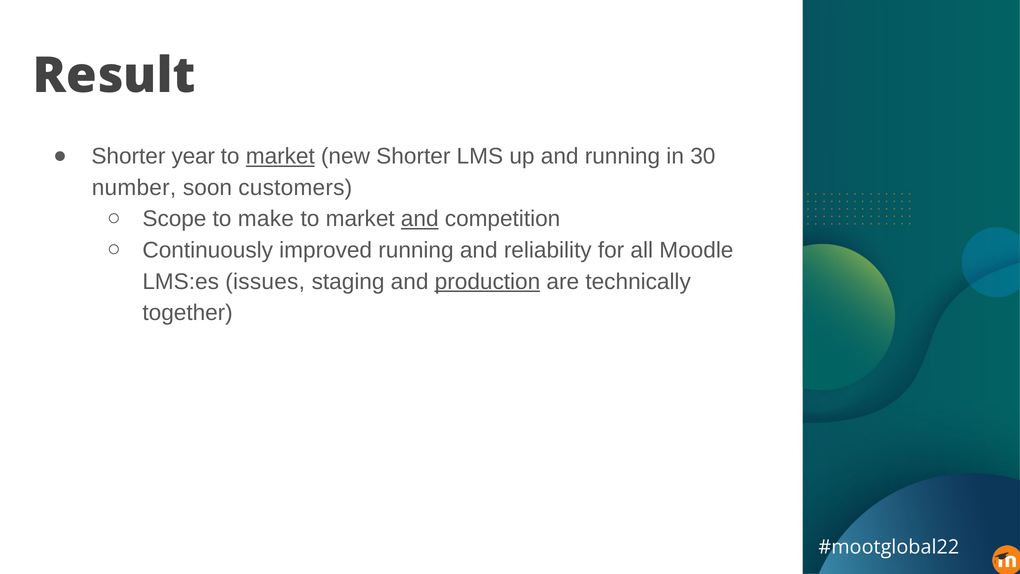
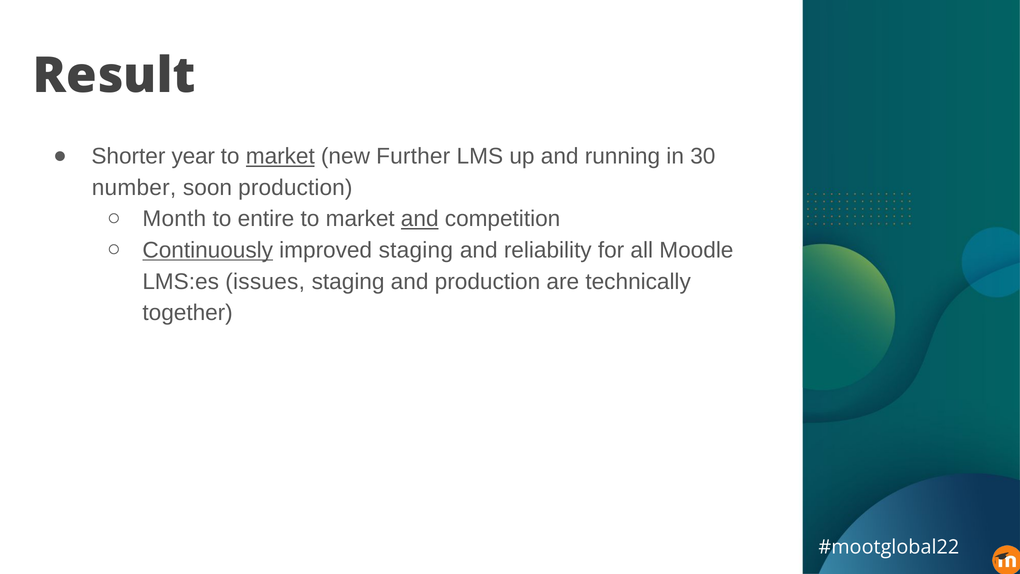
new Shorter: Shorter -> Further (413, 156)
soon customers: customers -> production (295, 188)
Scope: Scope -> Month (174, 219)
make: make -> entire (266, 219)
Continuously underline: none -> present (208, 250)
improved running: running -> staging (416, 250)
production underline: present -> none (487, 281)
